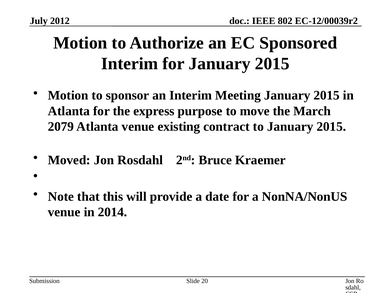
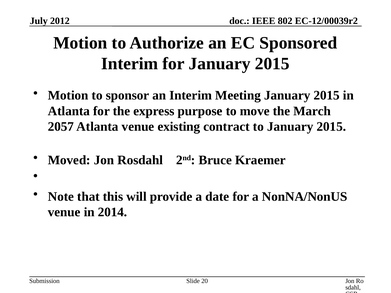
2079: 2079 -> 2057 (61, 127)
